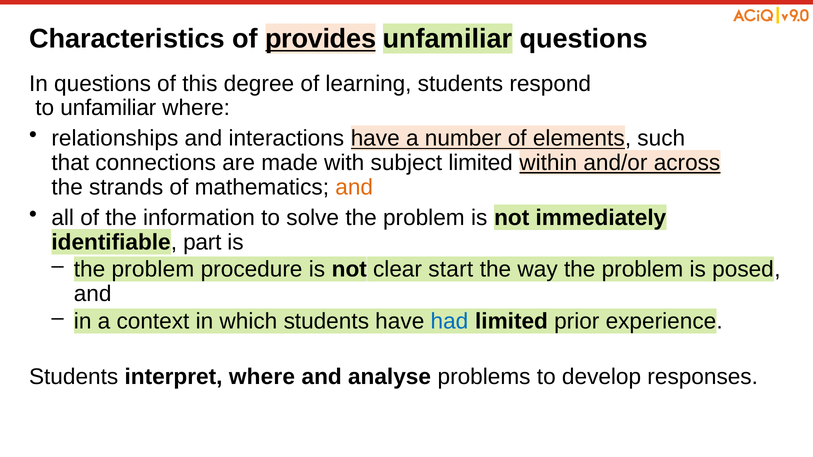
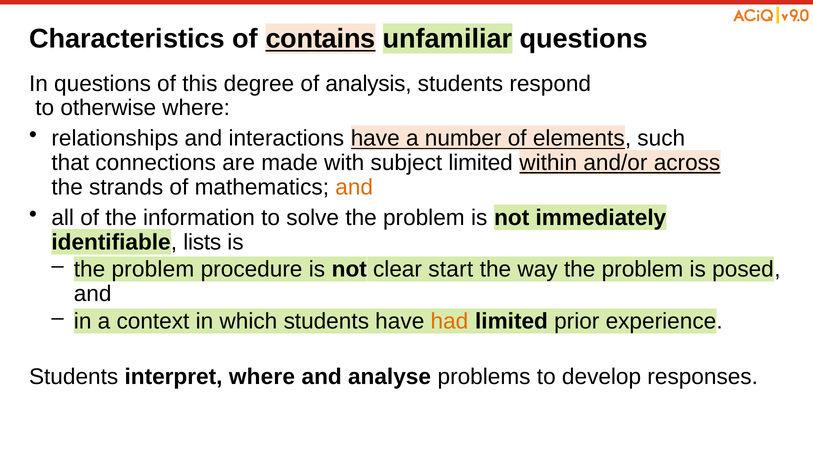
provides: provides -> contains (321, 39)
learning: learning -> analysis (369, 84)
to unfamiliar: unfamiliar -> otherwise (108, 108)
part: part -> lists (202, 242)
had colour: blue -> orange (449, 321)
